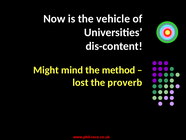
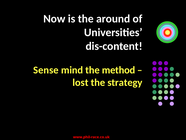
vehicle: vehicle -> around (113, 19)
Might: Might -> Sense (46, 70)
proverb: proverb -> strategy (125, 82)
